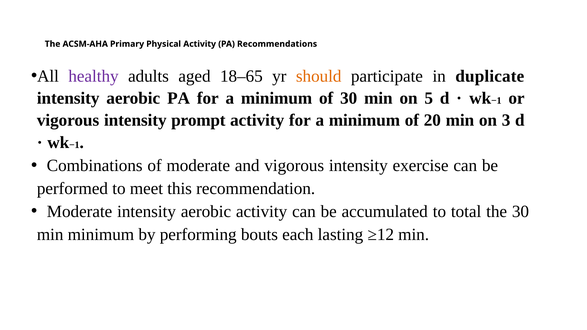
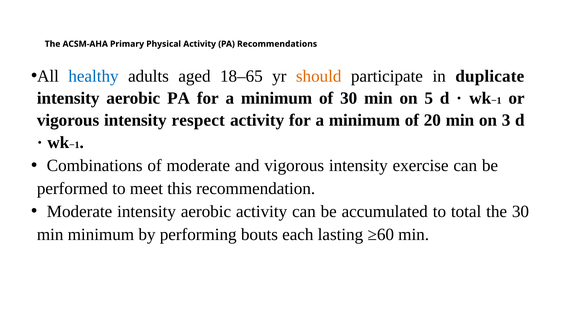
healthy colour: purple -> blue (93, 76)
prompt: prompt -> respect (198, 120)
≥12: ≥12 -> ≥60 (381, 235)
